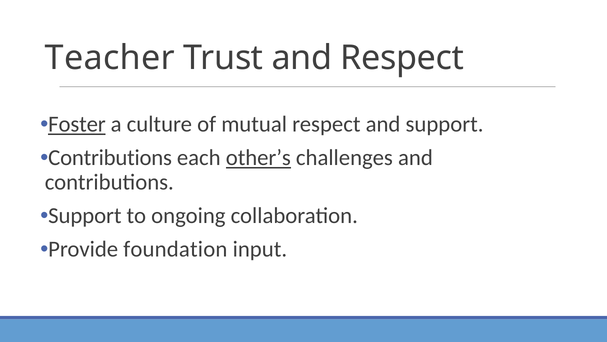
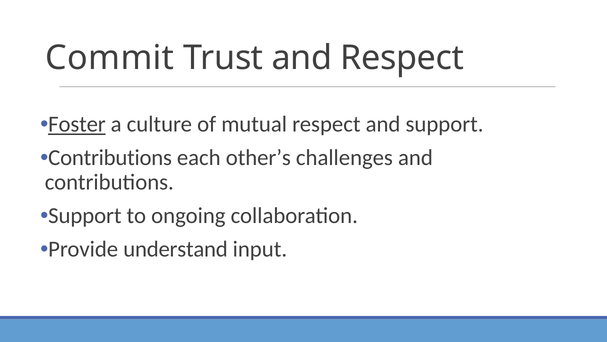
Teacher: Teacher -> Commit (110, 58)
other’s underline: present -> none (258, 158)
foundation: foundation -> understand (176, 249)
